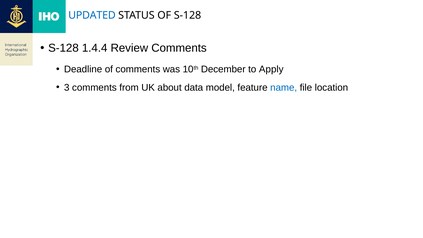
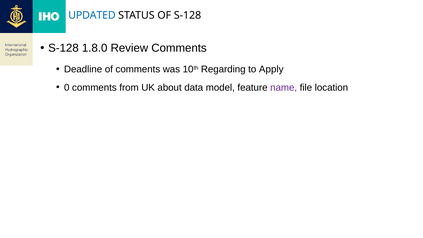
1.4.4: 1.4.4 -> 1.8.0 (95, 48)
December: December -> Regarding (223, 69)
3: 3 -> 0 (67, 88)
name colour: blue -> purple (284, 88)
